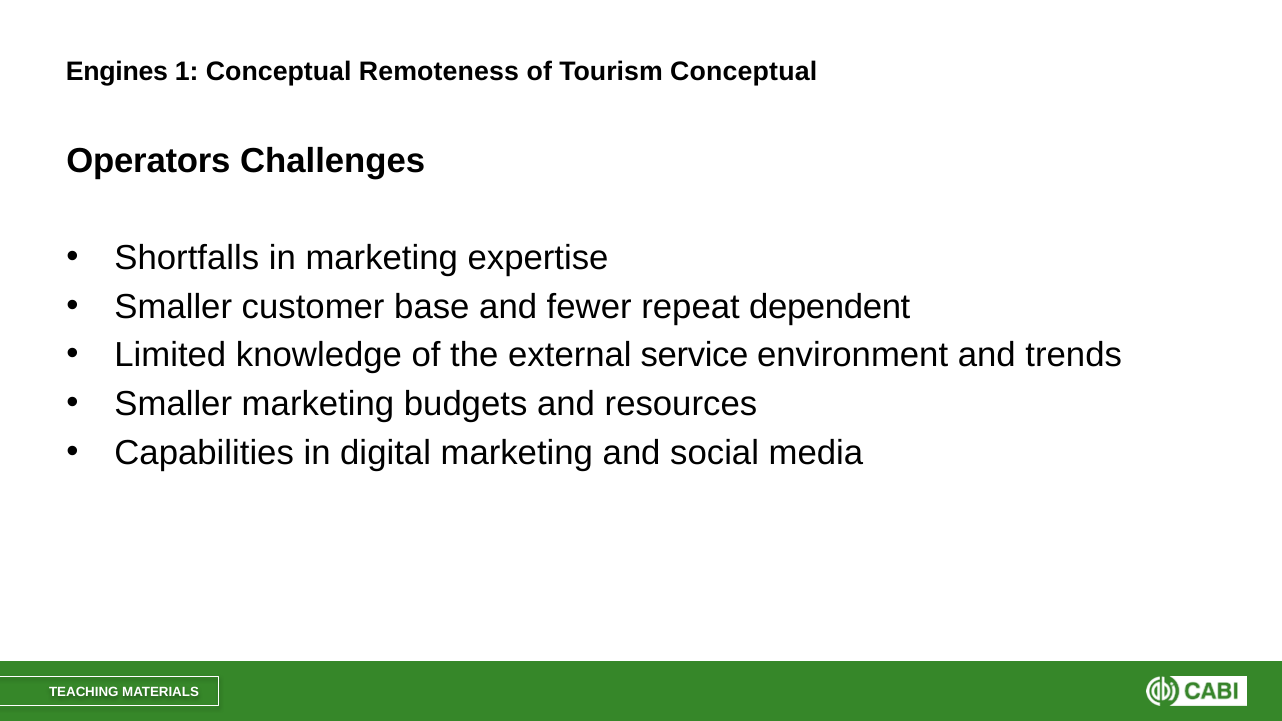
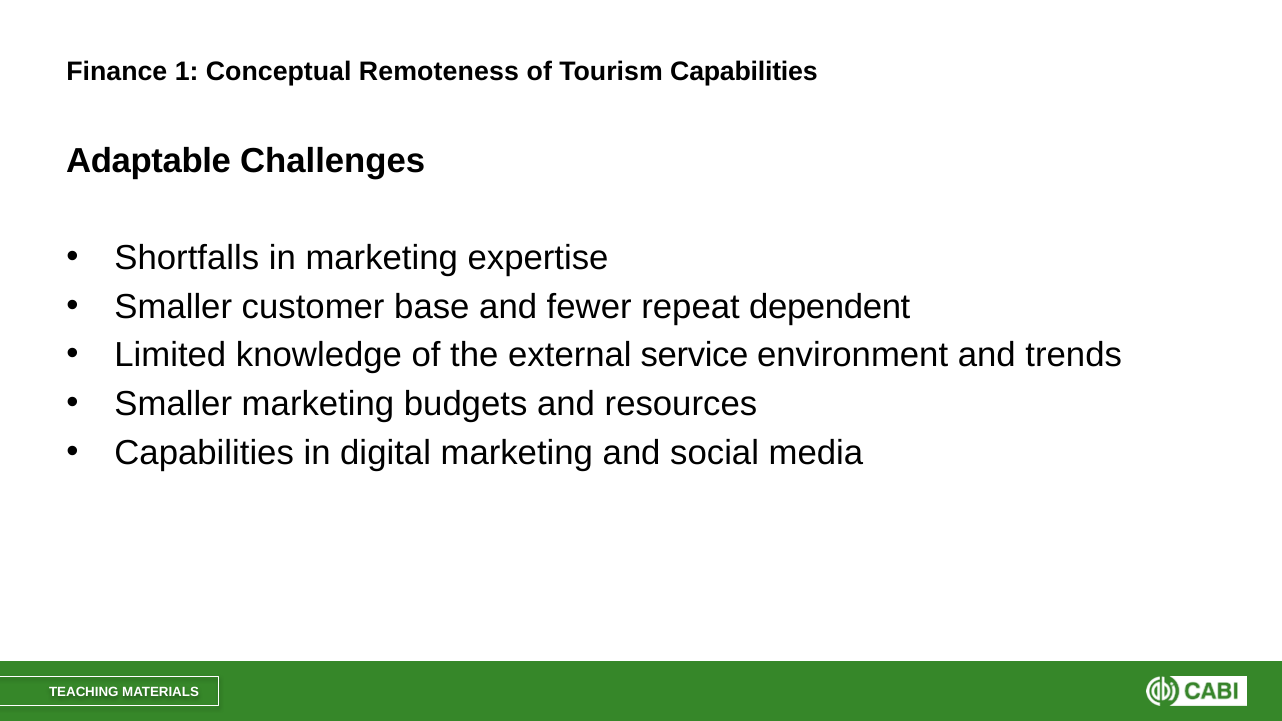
Engines: Engines -> Finance (117, 72)
Tourism Conceptual: Conceptual -> Capabilities (744, 72)
Operators: Operators -> Adaptable (149, 161)
